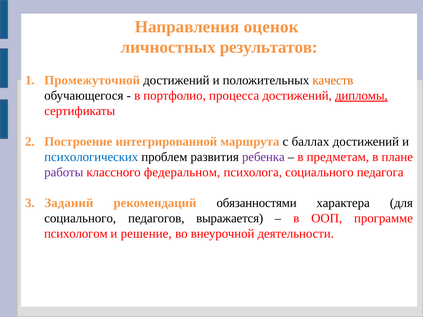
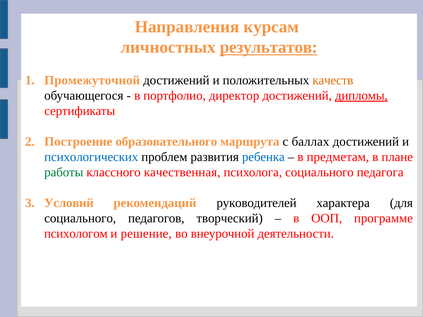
оценок: оценок -> курсам (271, 27)
результатов underline: none -> present (269, 47)
процесса: процесса -> директор (234, 96)
интегрированной: интегрированной -> образовательного (166, 142)
ребенка colour: purple -> blue (263, 157)
работы colour: purple -> green (64, 172)
федеральном: федеральном -> качественная (182, 172)
Заданий: Заданий -> Условий (69, 203)
обязанностями: обязанностями -> руководителей (257, 203)
выражается: выражается -> творческий (230, 218)
